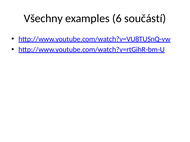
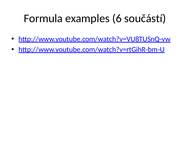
Všechny: Všechny -> Formula (43, 18)
